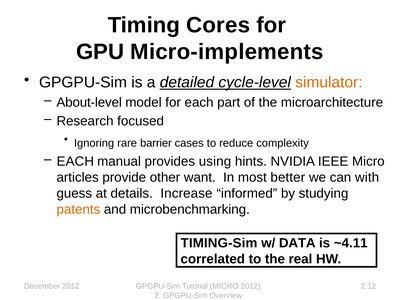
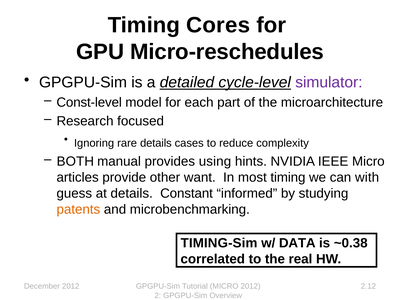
Micro-implements: Micro-implements -> Micro-reschedules (227, 52)
simulator colour: orange -> purple (329, 82)
About-level: About-level -> Const-level (89, 102)
rare barrier: barrier -> details (156, 143)
EACH: EACH -> BOTH (75, 161)
most better: better -> timing (288, 177)
Increase: Increase -> Constant (187, 193)
~4.11: ~4.11 -> ~0.38 (351, 243)
